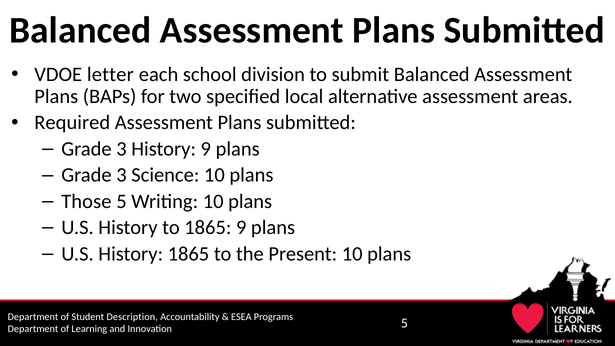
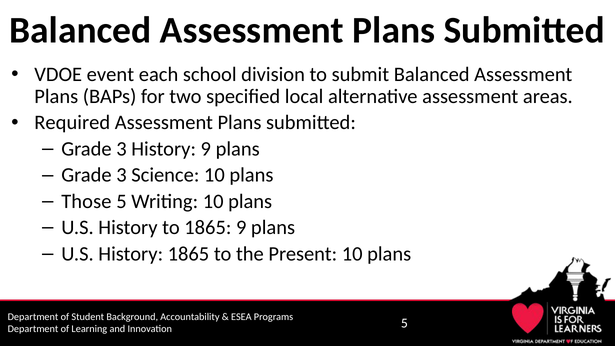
letter: letter -> event (110, 74)
Description: Description -> Background (132, 317)
